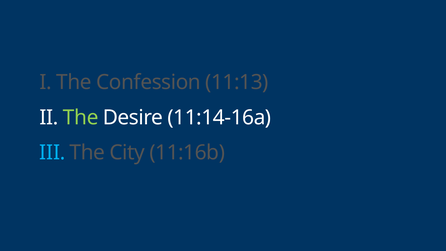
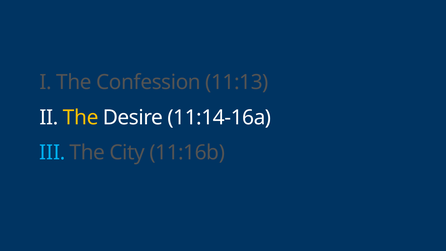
The colour: light green -> yellow (81, 117)
